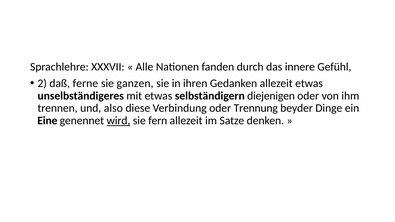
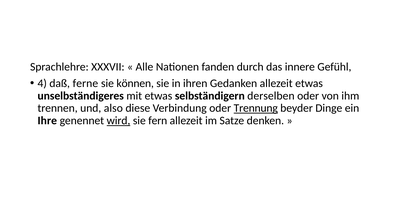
2: 2 -> 4 (42, 83)
ganzen: ganzen -> können (135, 83)
diejenigen: diejenigen -> derselben (271, 96)
Trennung underline: none -> present (256, 108)
Eine: Eine -> Ihre (47, 121)
